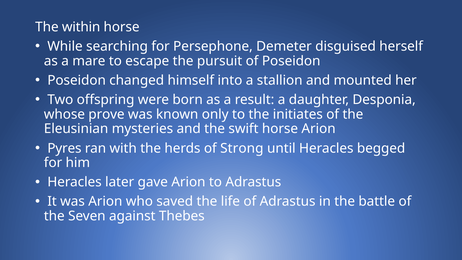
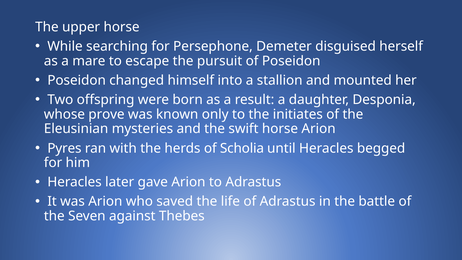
within: within -> upper (81, 27)
Strong: Strong -> Scholia (242, 148)
